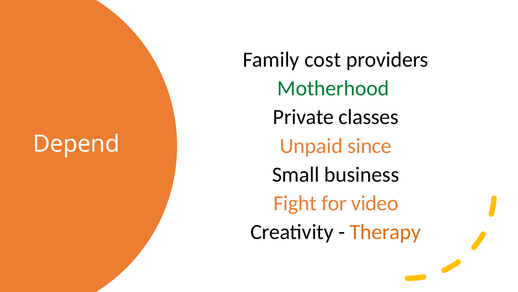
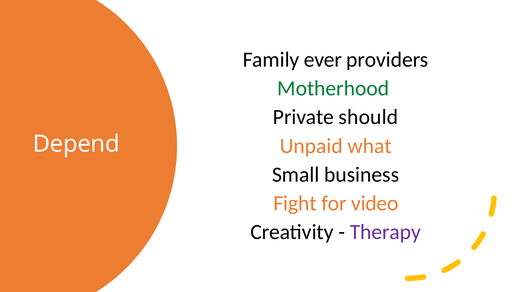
cost: cost -> ever (323, 60)
classes: classes -> should (368, 117)
since: since -> what (370, 146)
Therapy colour: orange -> purple (385, 232)
